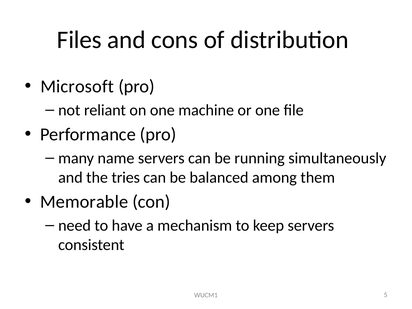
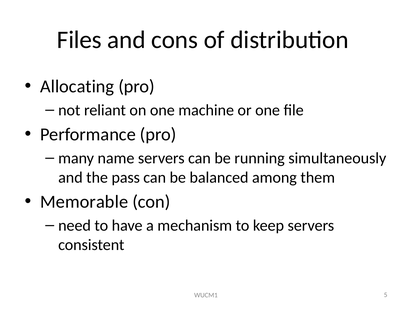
Microsoft: Microsoft -> Allocating (77, 86)
tries: tries -> pass (126, 177)
